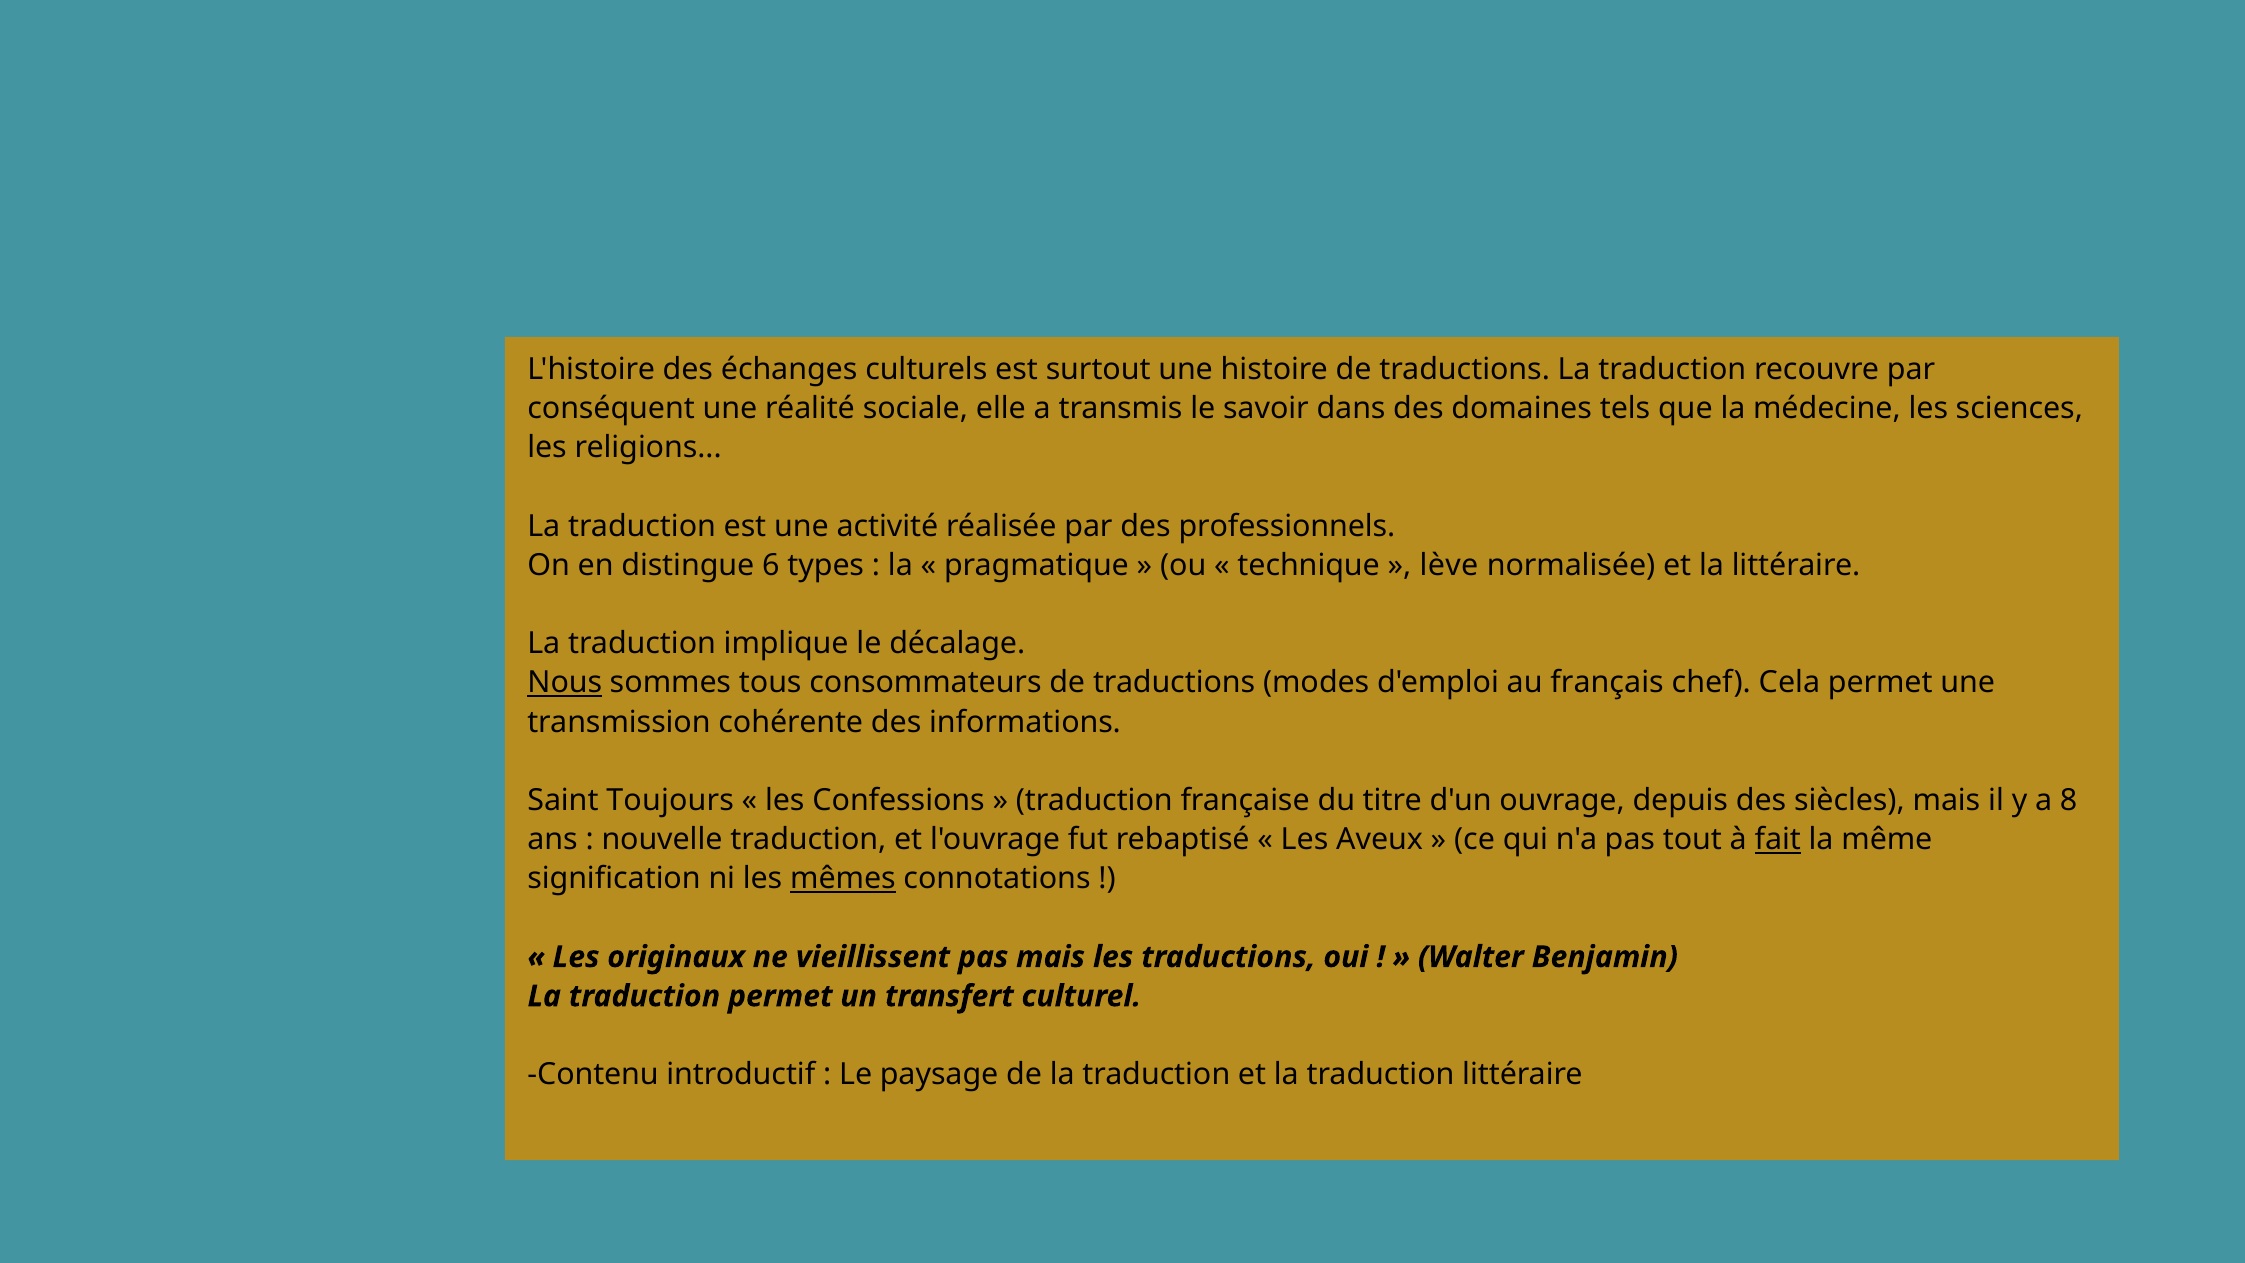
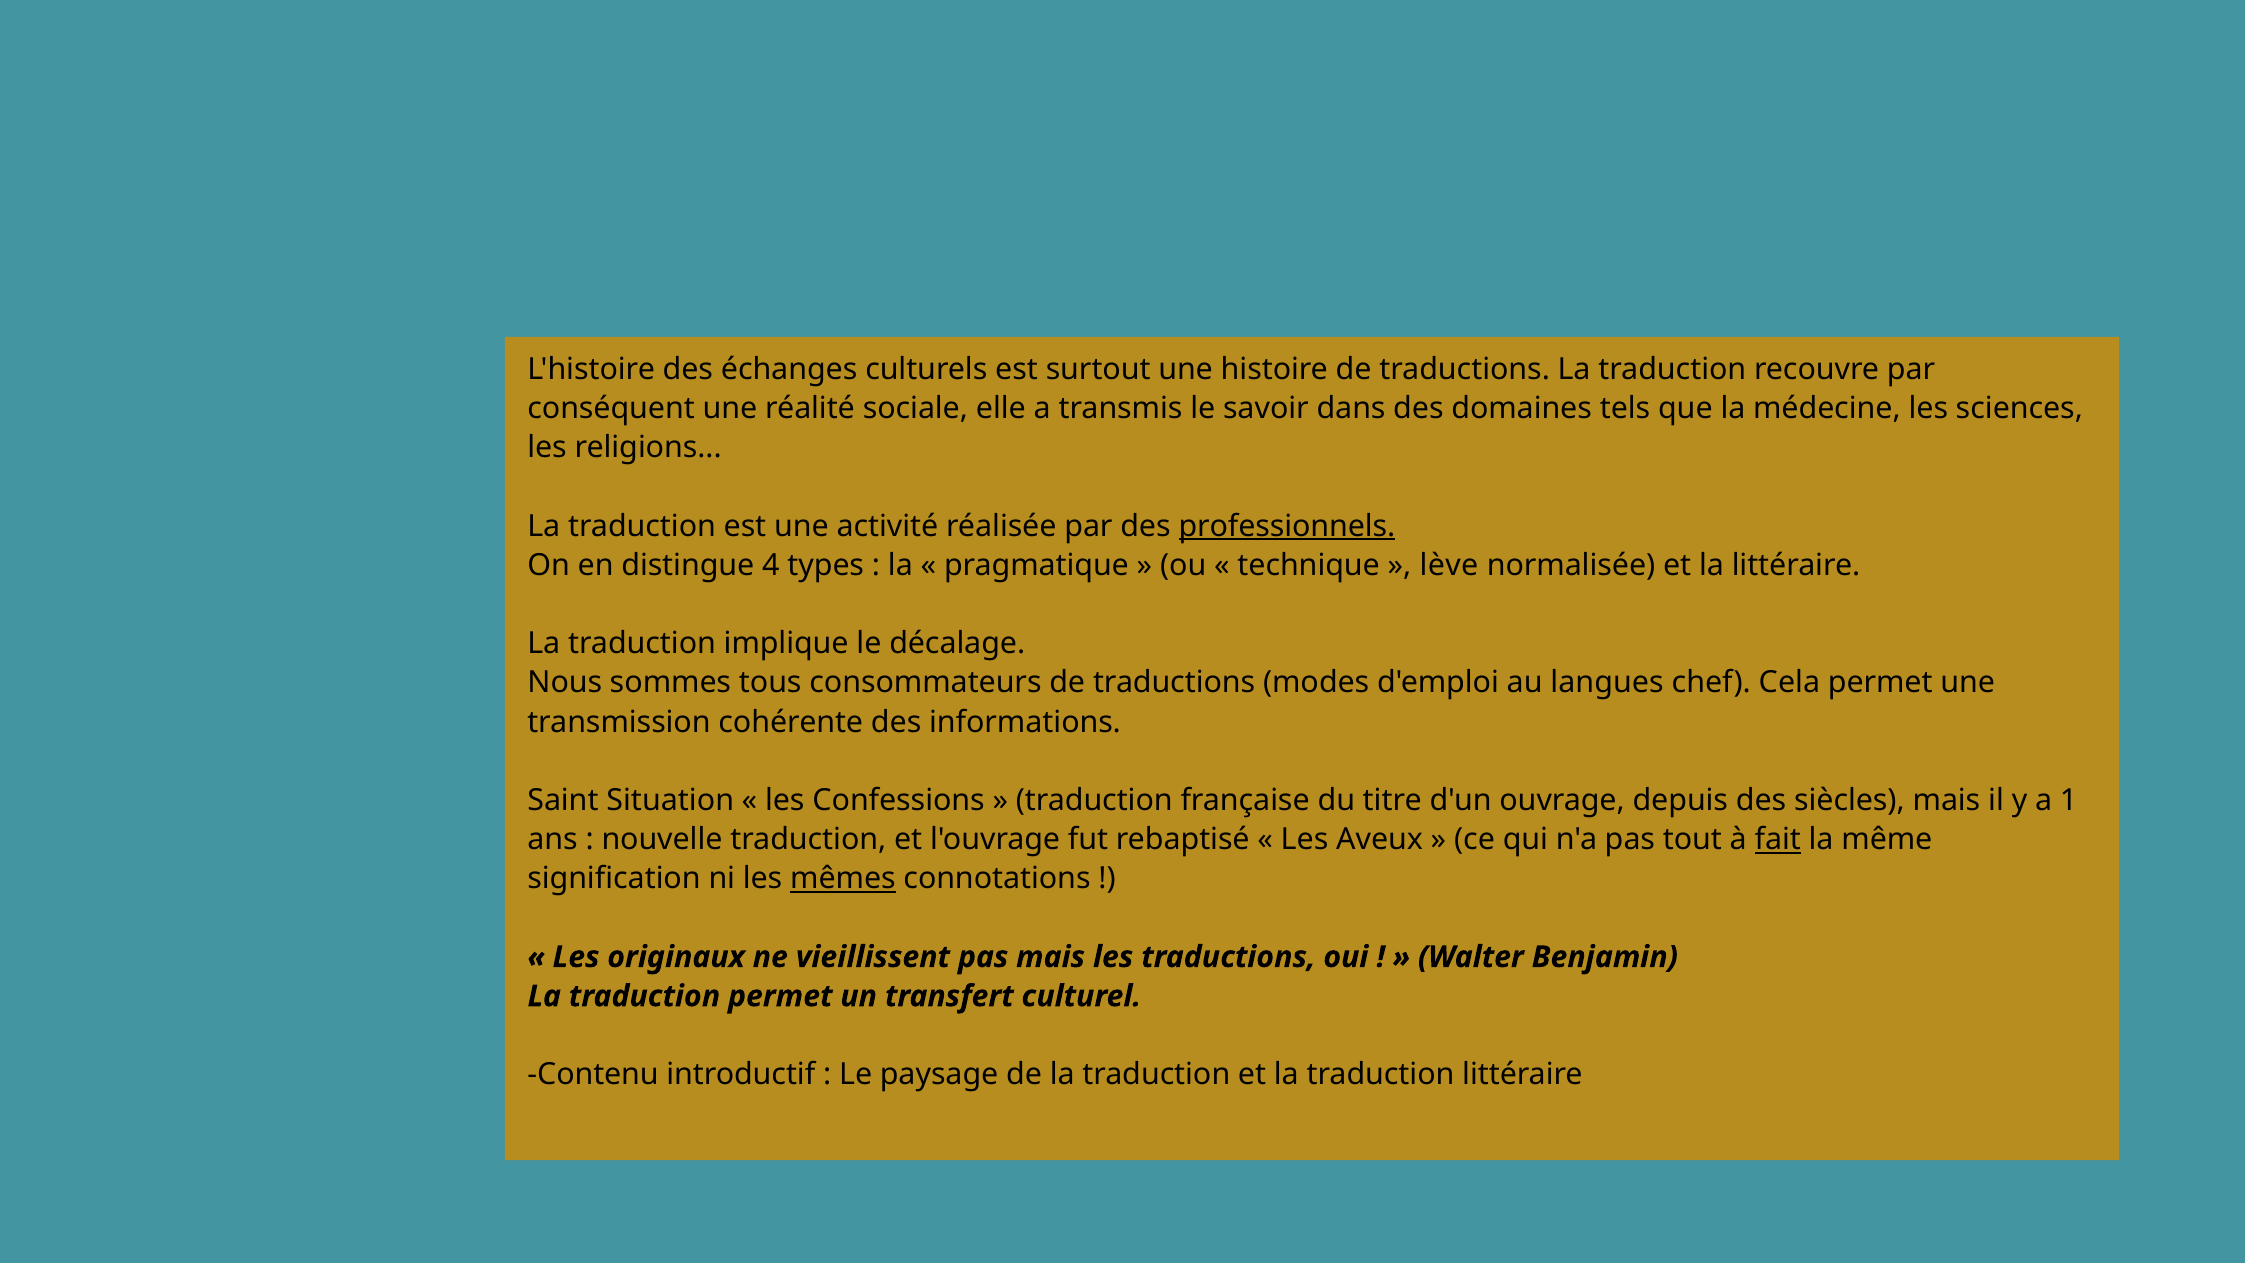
professionnels underline: none -> present (1287, 526)
6: 6 -> 4 (771, 565)
Nous underline: present -> none (565, 683)
français: français -> langues (1607, 683)
Toujours: Toujours -> Situation (670, 800)
8: 8 -> 1 (2068, 800)
